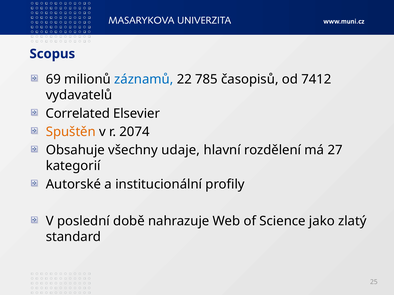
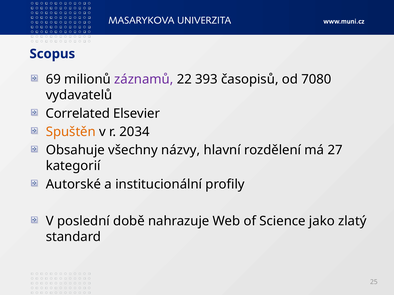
záznamů colour: blue -> purple (144, 80)
785: 785 -> 393 (206, 80)
7412: 7412 -> 7080 (316, 80)
2074: 2074 -> 2034 (135, 132)
udaje: udaje -> názvy (181, 150)
